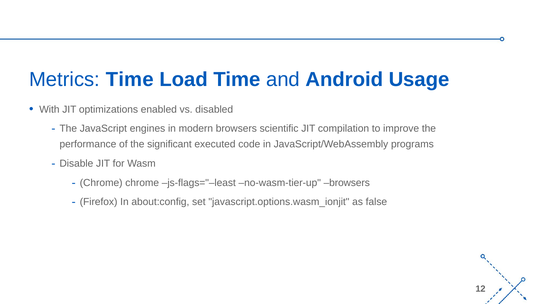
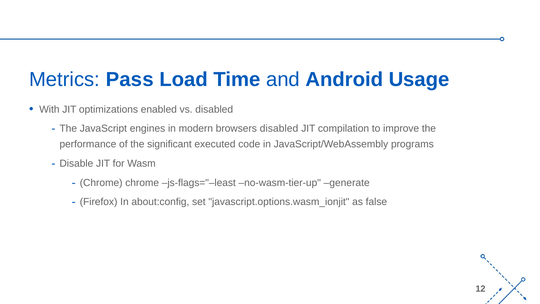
Metrics Time: Time -> Pass (130, 79)
browsers scientific: scientific -> disabled (279, 128)
no-wasm-tier-up browsers: browsers -> generate (347, 183)
